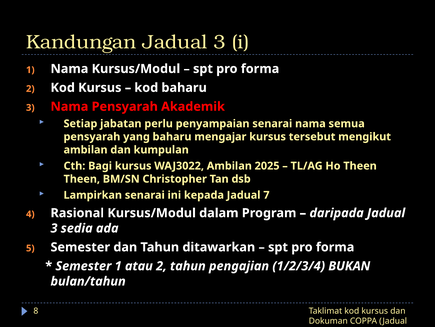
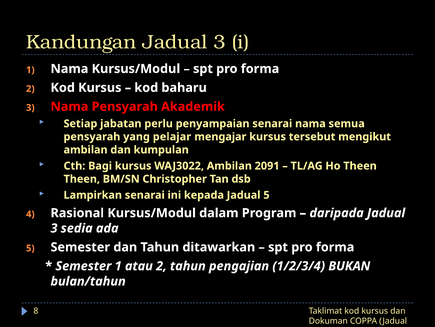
yang baharu: baharu -> pelajar (172, 136)
2025: 2025 -> 2091 (267, 166)
Jadual 7: 7 -> 5 (266, 195)
